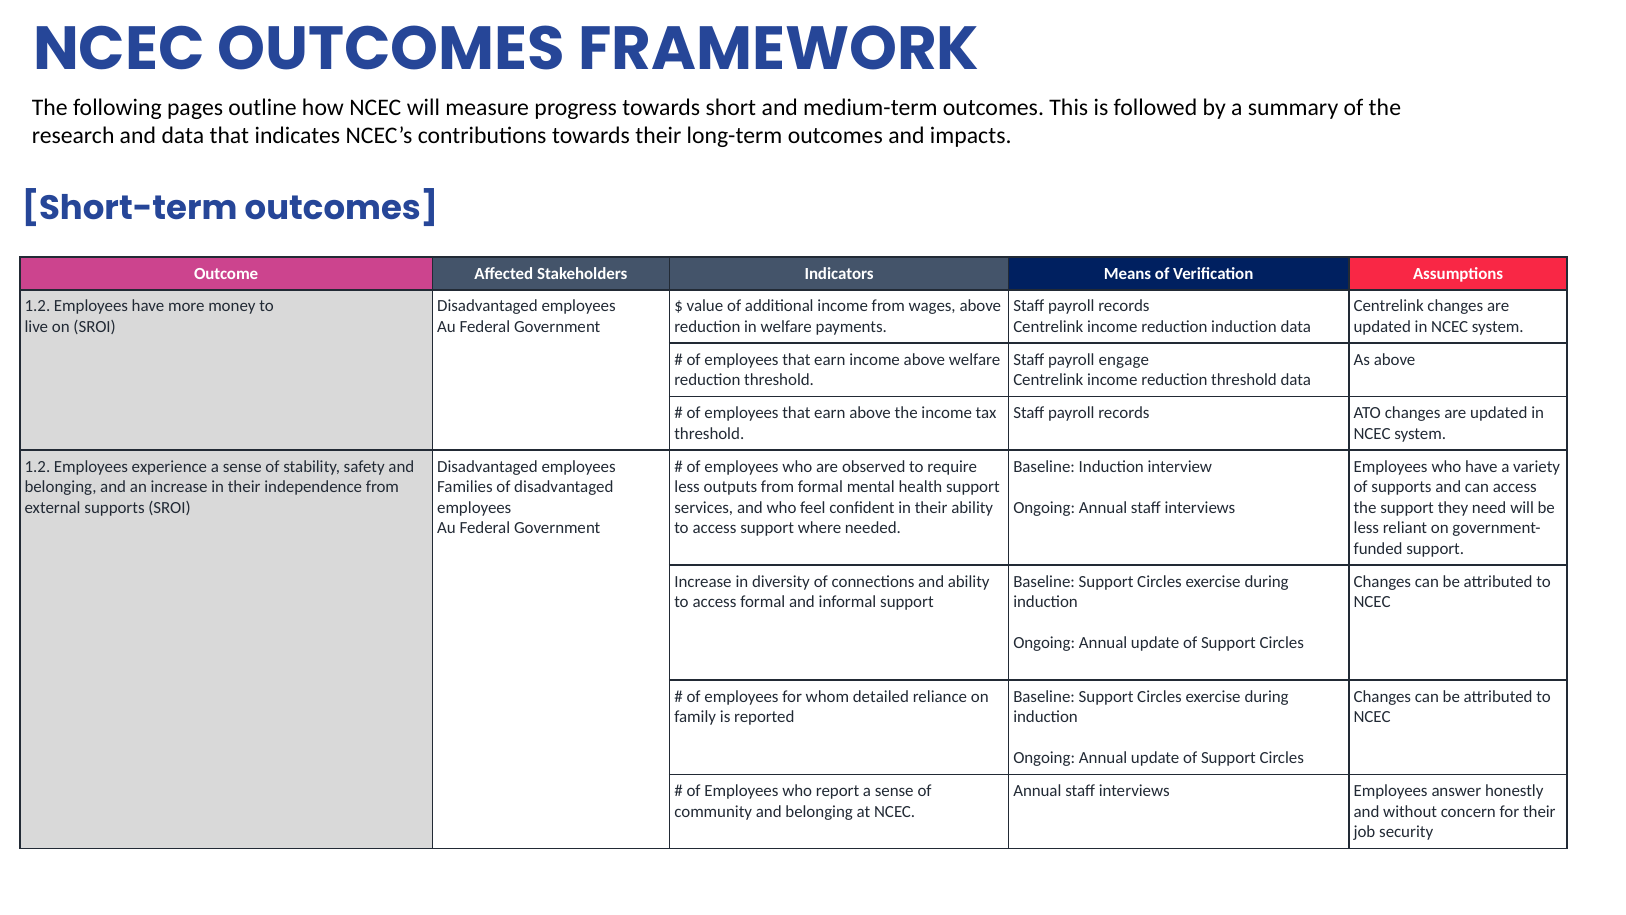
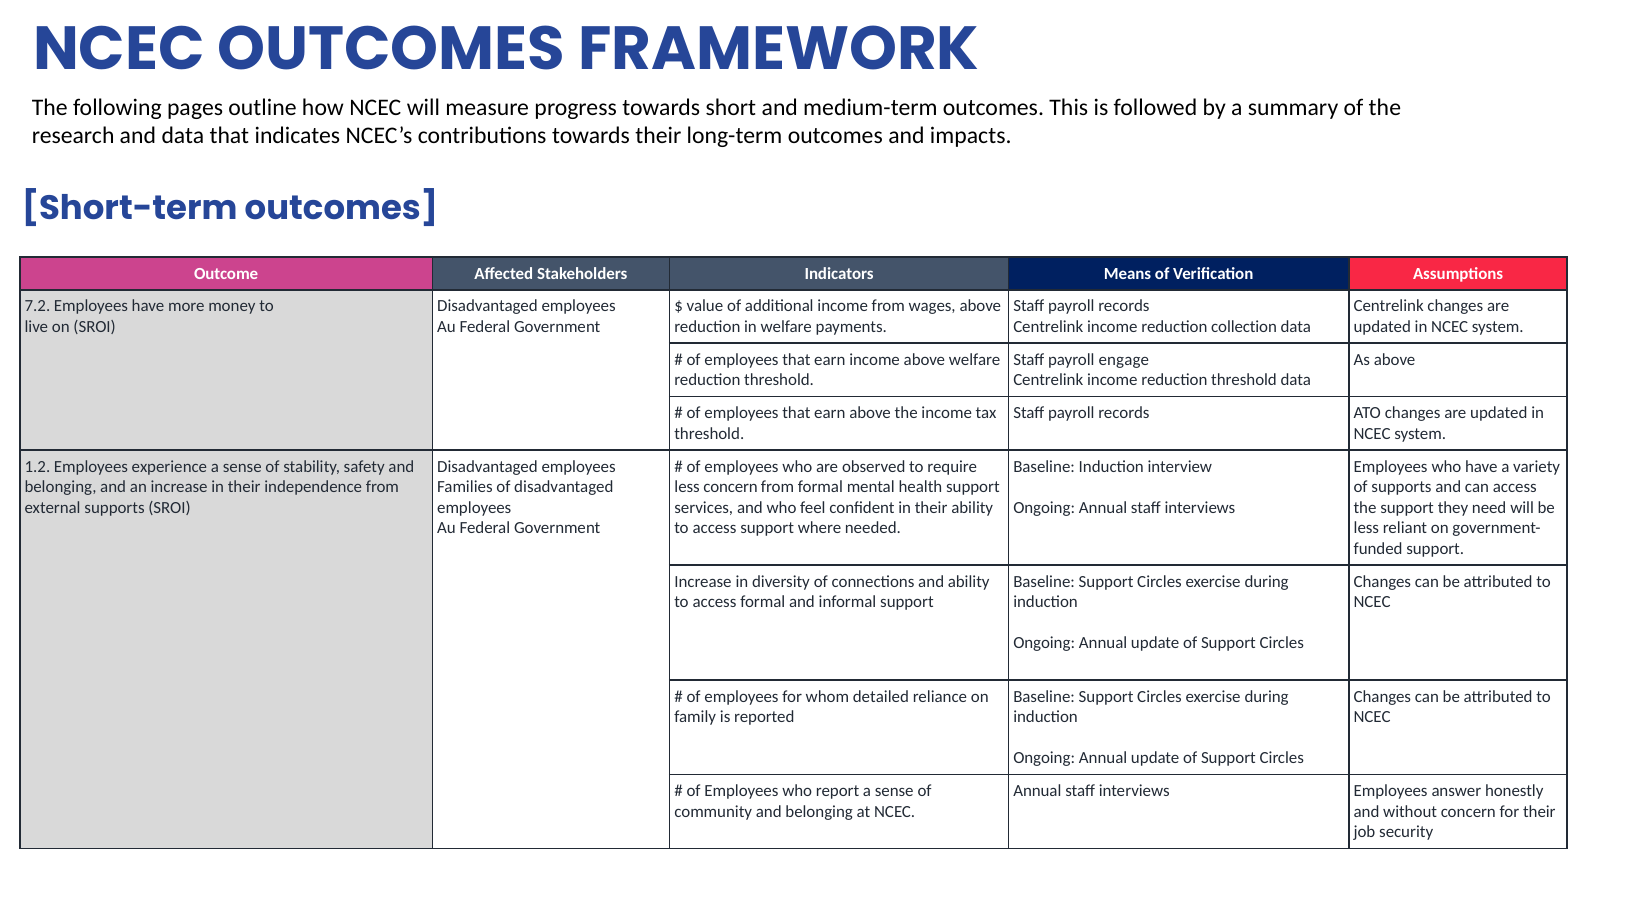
1.2: 1.2 -> 7.2 (37, 306)
reduction induction: induction -> collection (1244, 327)
less outputs: outputs -> concern (731, 487)
